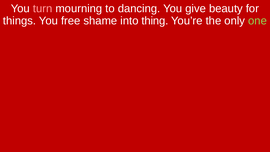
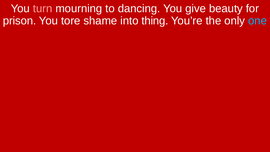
things: things -> prison (20, 21)
free: free -> tore (71, 21)
one colour: light green -> light blue (257, 21)
